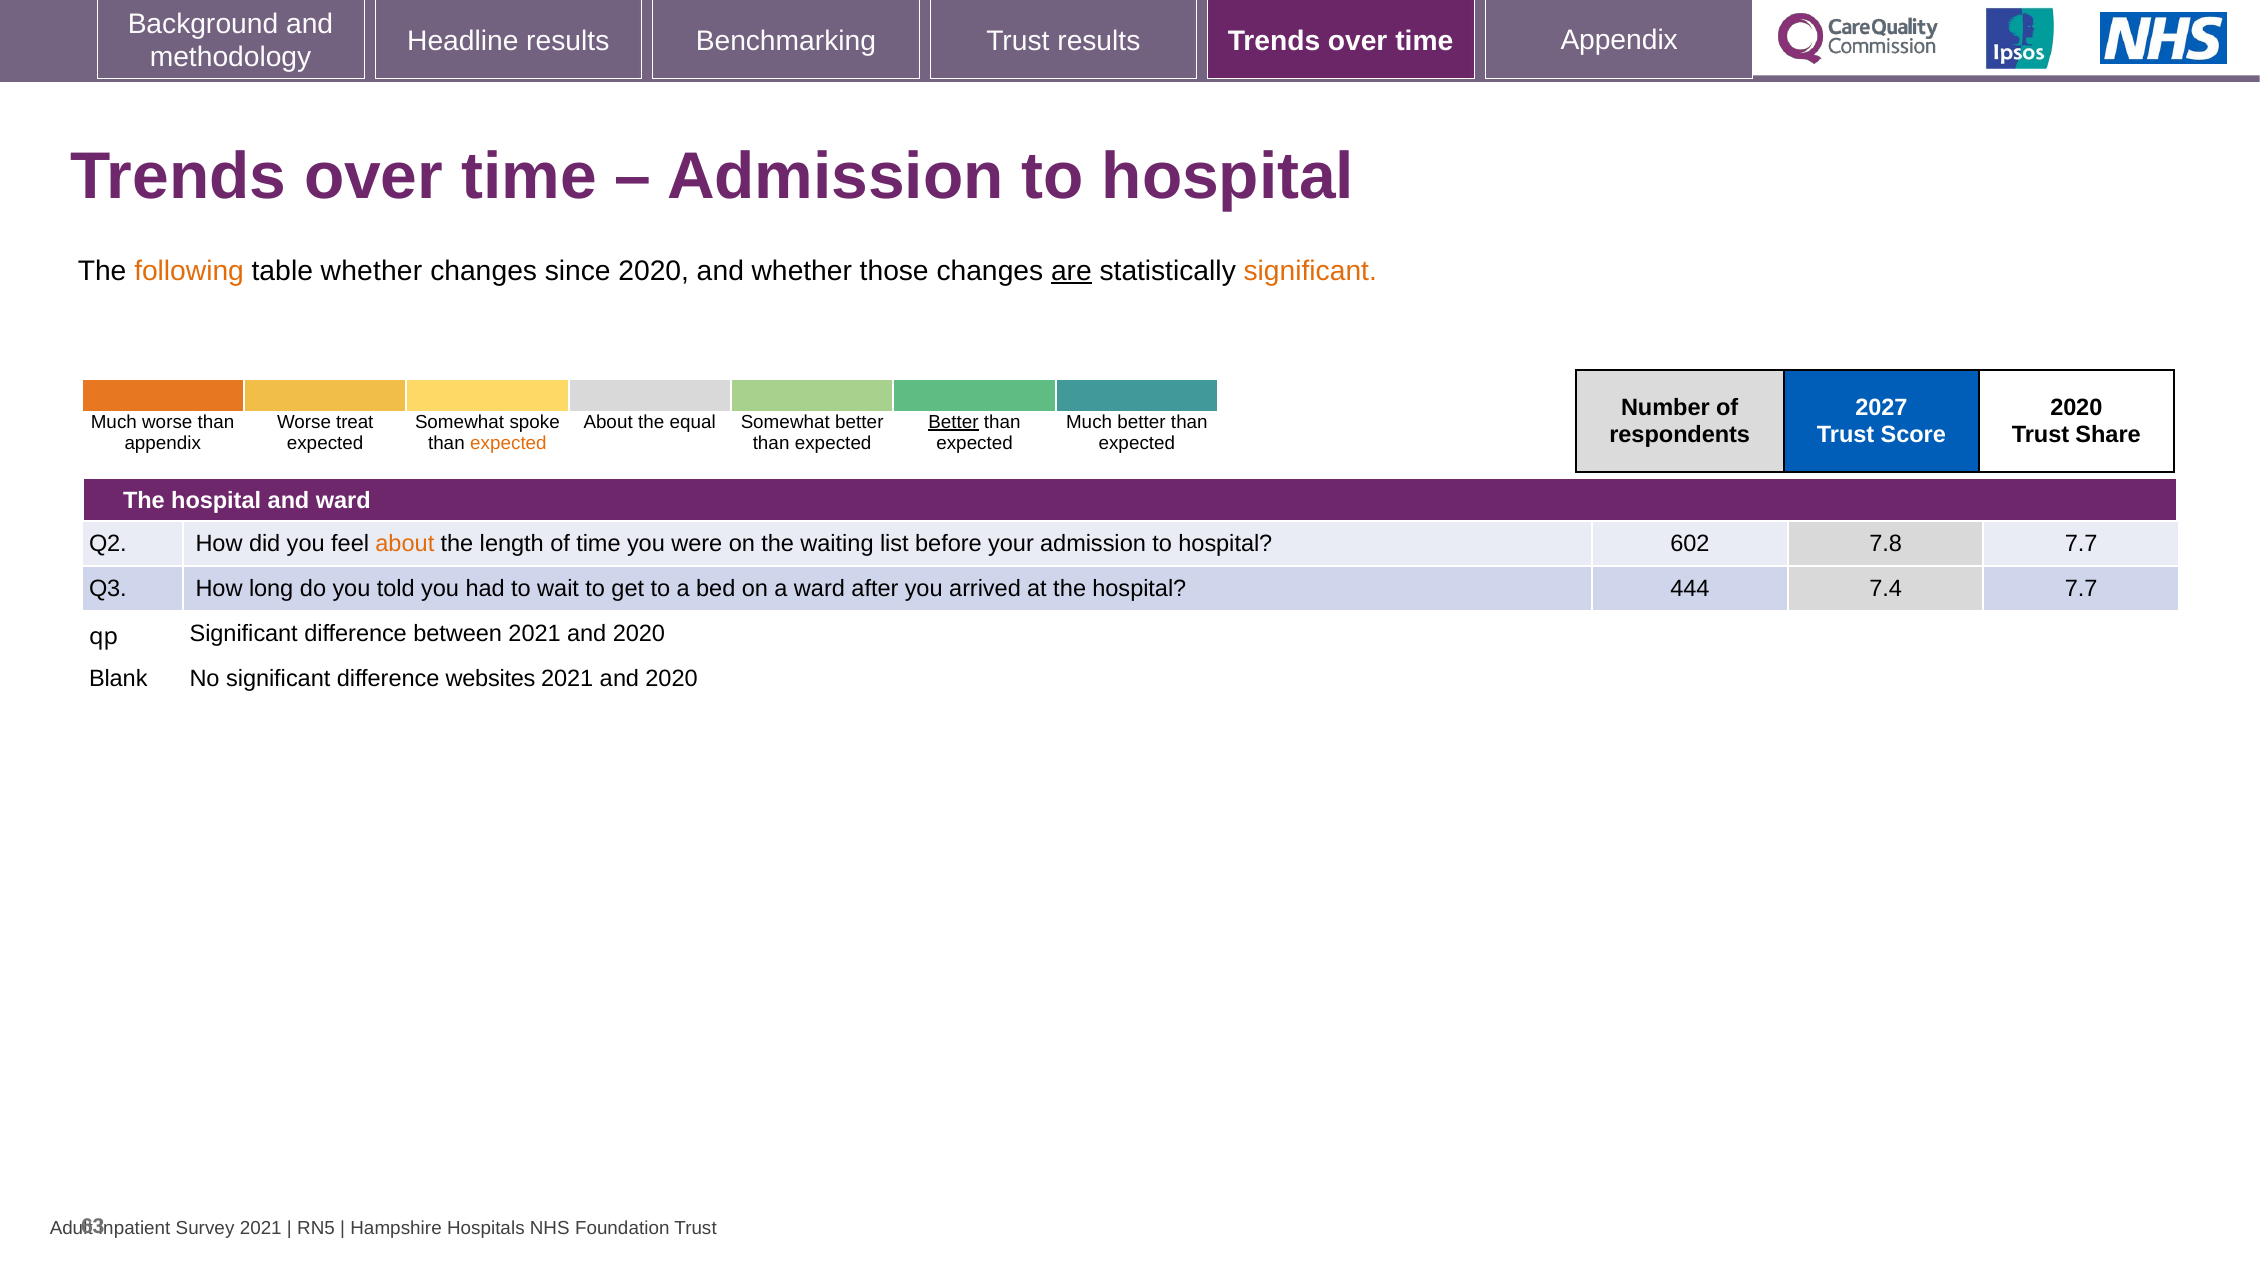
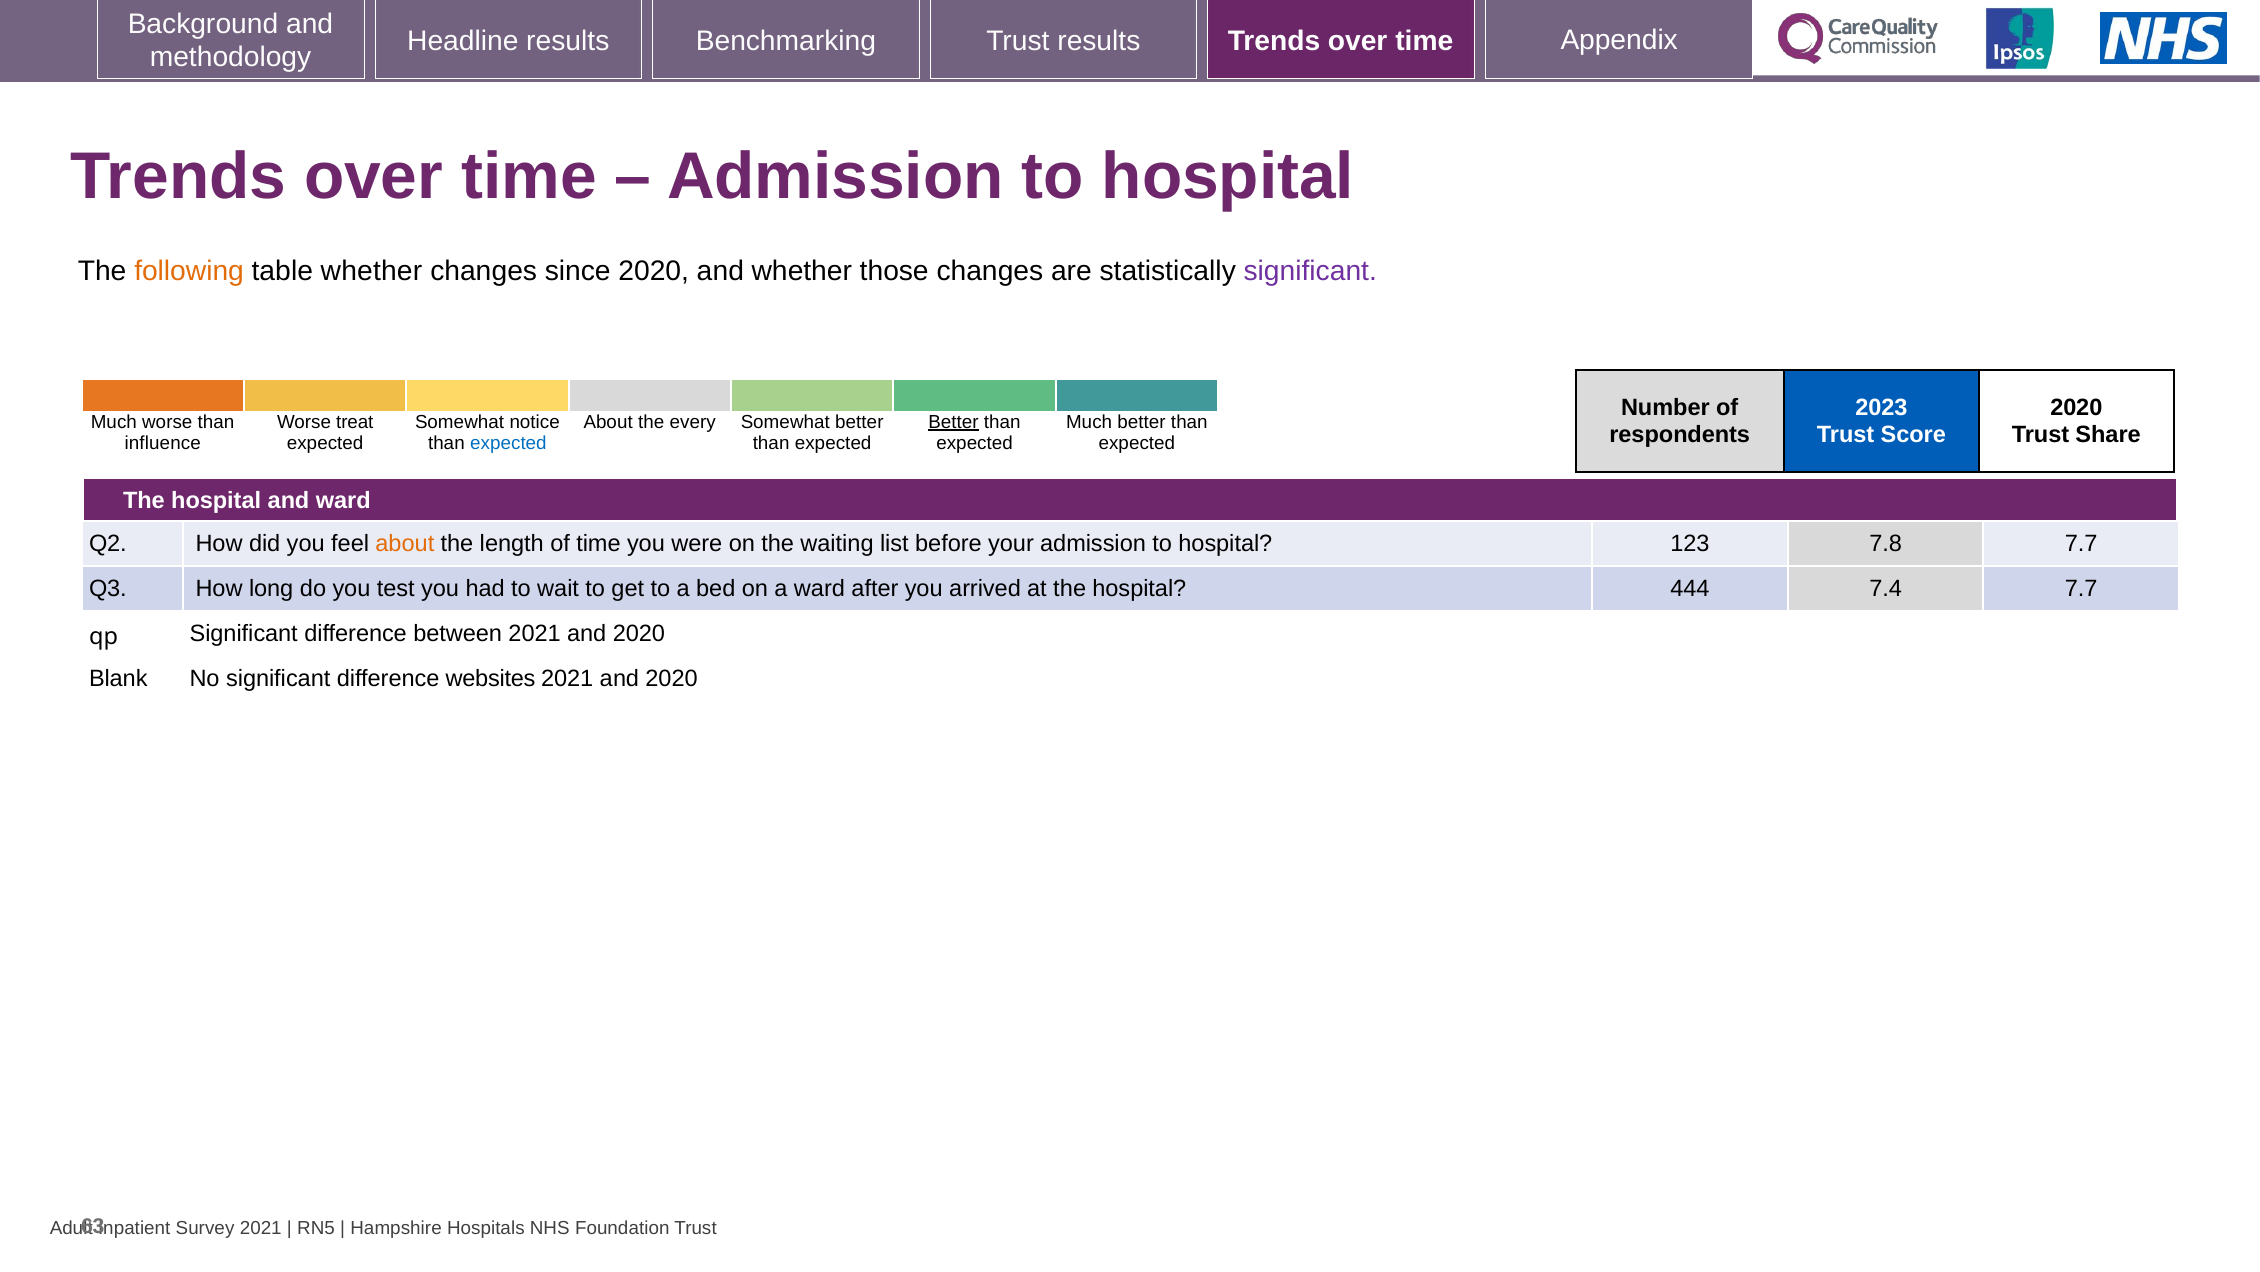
are underline: present -> none (1071, 271)
significant colour: orange -> purple (1310, 271)
2027: 2027 -> 2023 (1881, 408)
spoke: spoke -> notice (535, 422)
equal: equal -> every (693, 422)
appendix: appendix -> influence (163, 443)
expected colour: orange -> blue (508, 443)
602: 602 -> 123 (1690, 543)
told: told -> test (396, 589)
